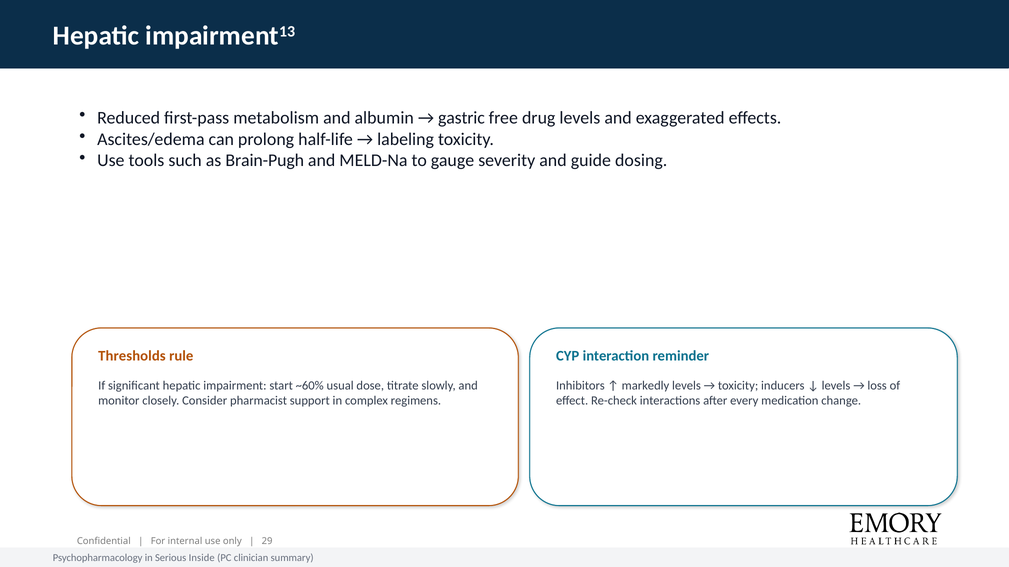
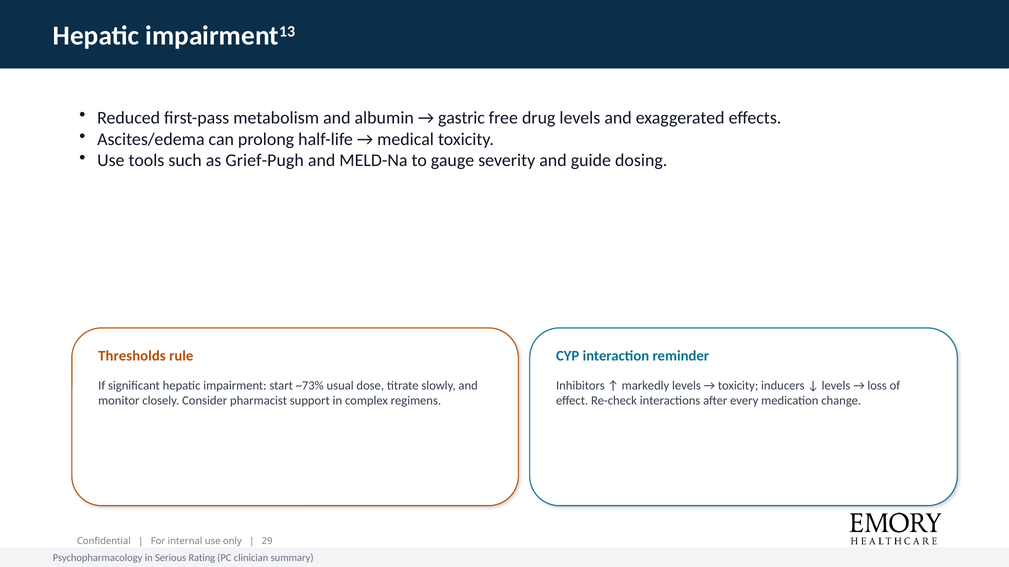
labeling: labeling -> medical (406, 139)
Brain-Pugh: Brain-Pugh -> Grief-Pugh (265, 161)
~60%: ~60% -> ~73% (310, 386)
Inside: Inside -> Rating (202, 558)
